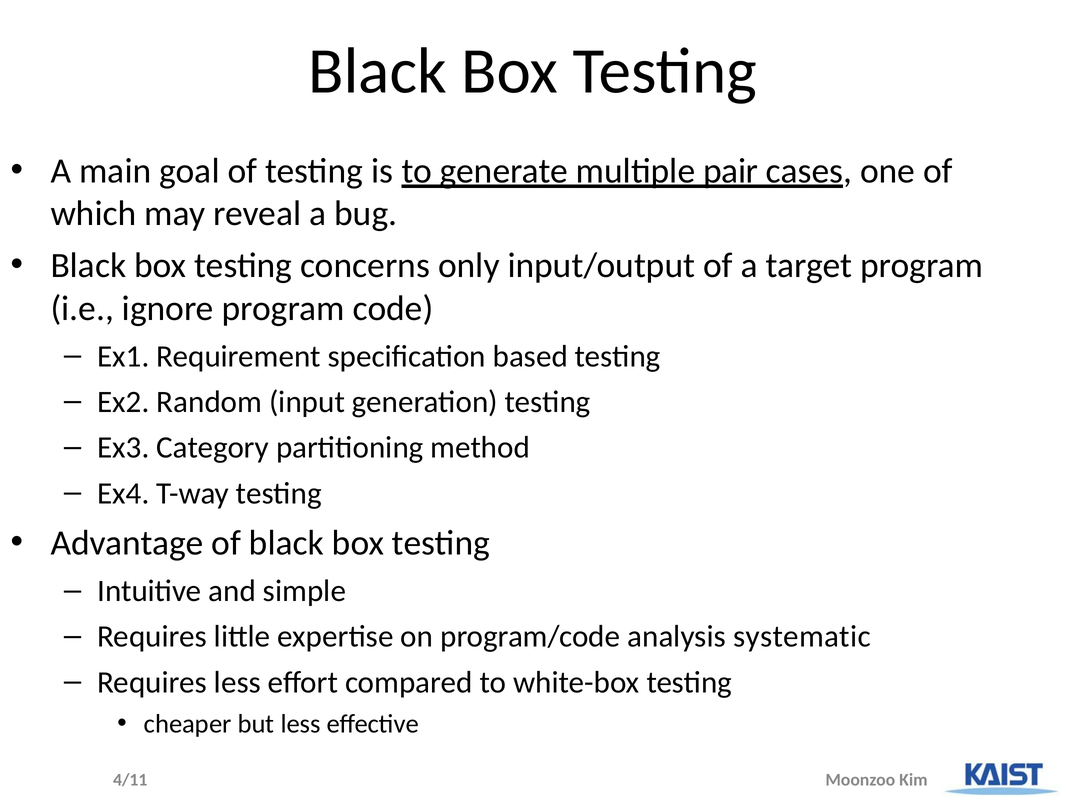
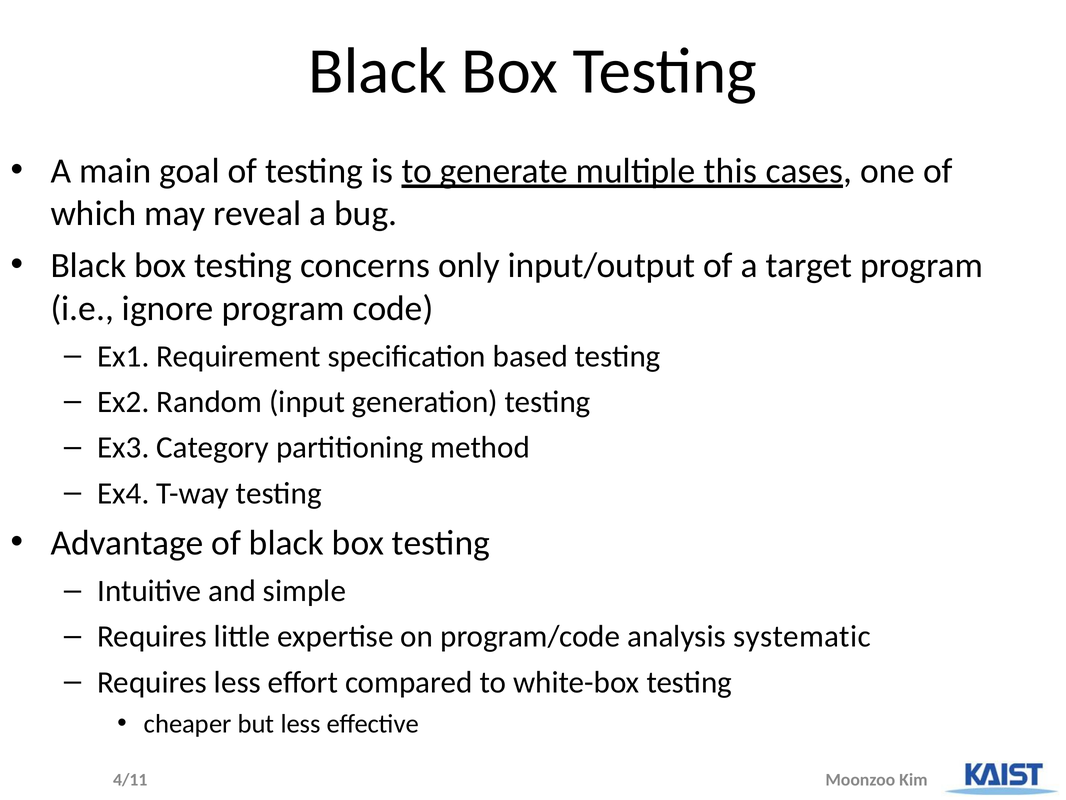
pair: pair -> this (730, 171)
